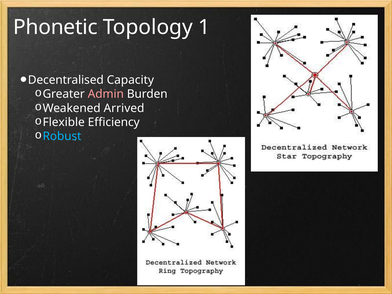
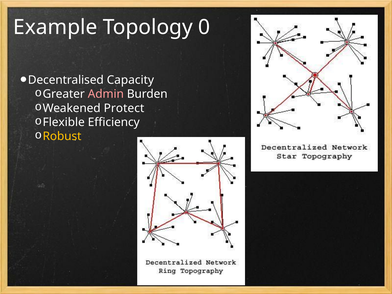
Phonetic: Phonetic -> Example (55, 27)
1: 1 -> 0 (204, 27)
Arrived: Arrived -> Protect (124, 108)
Robust colour: light blue -> yellow (62, 136)
